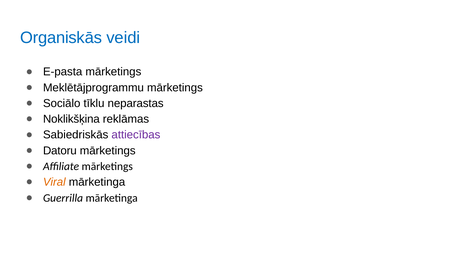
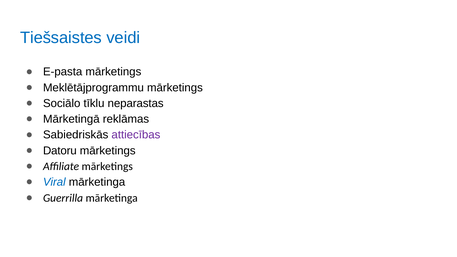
Organiskās: Organiskās -> Tiešsaistes (61, 38)
Noklikšķina: Noklikšķina -> Mārketingā (71, 119)
Viral colour: orange -> blue (54, 182)
